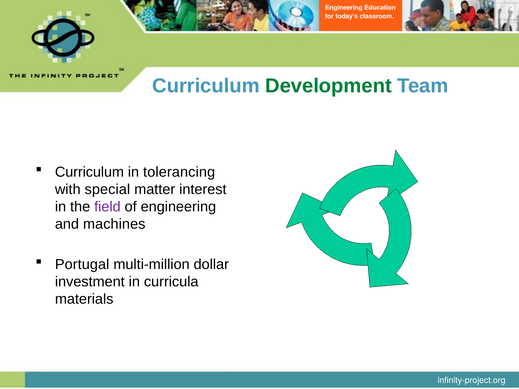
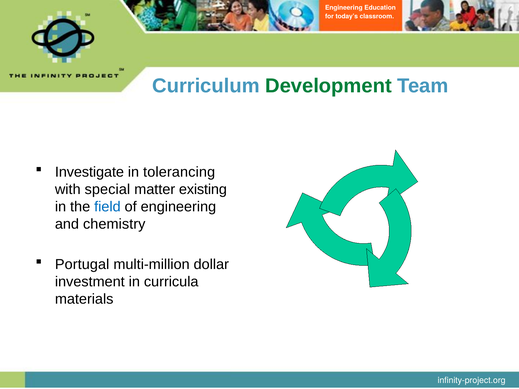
Curriculum: Curriculum -> Investigate (89, 172)
interest: interest -> existing (203, 190)
field colour: purple -> blue (107, 207)
machines: machines -> chemistry (114, 224)
